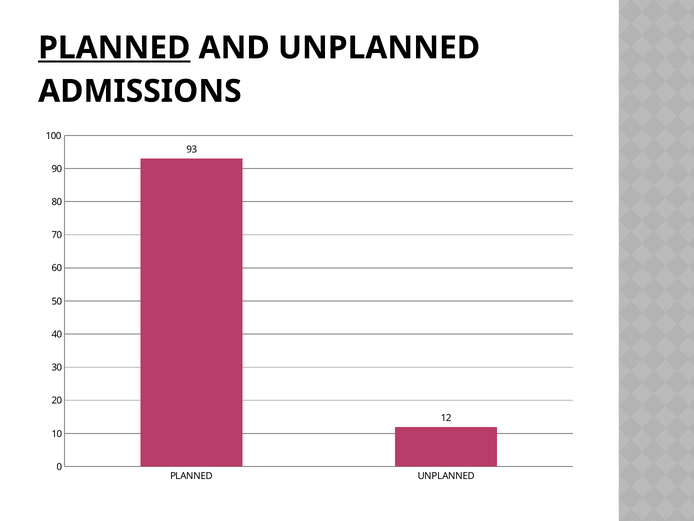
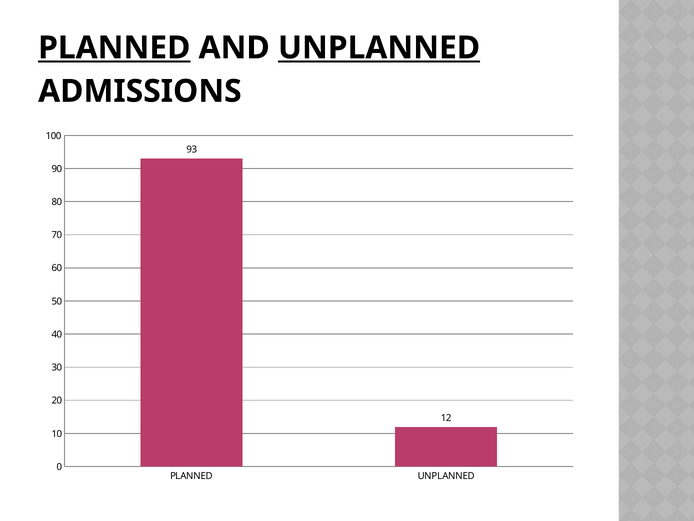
UNPLANNED underline: none -> present (379, 48)
